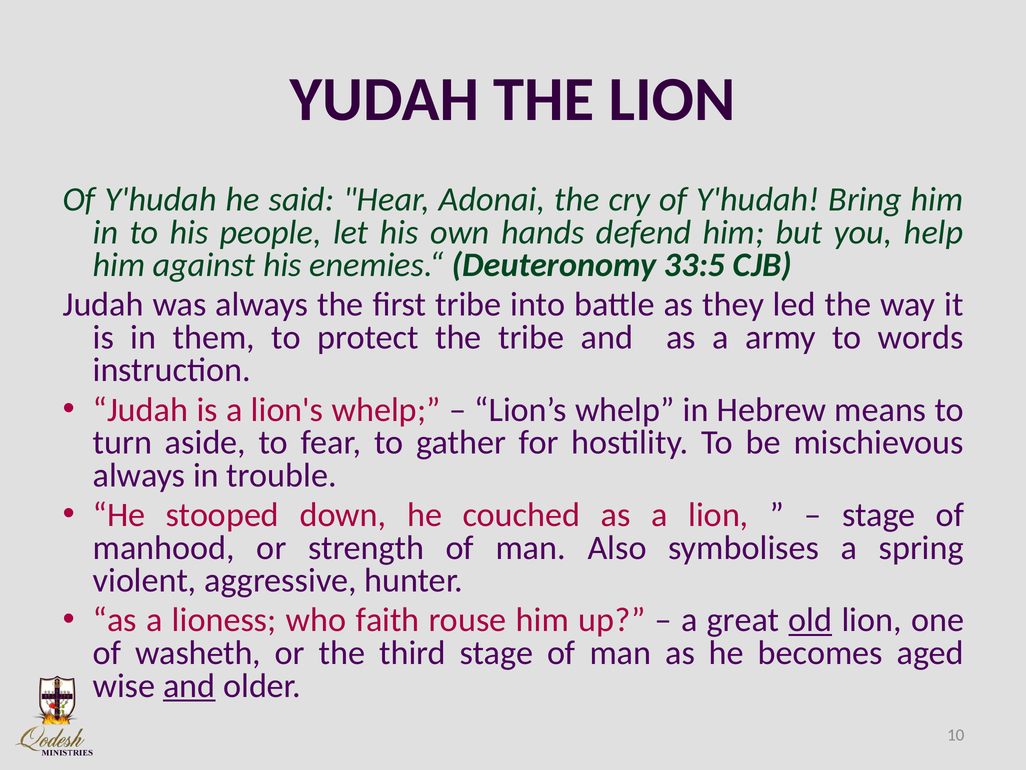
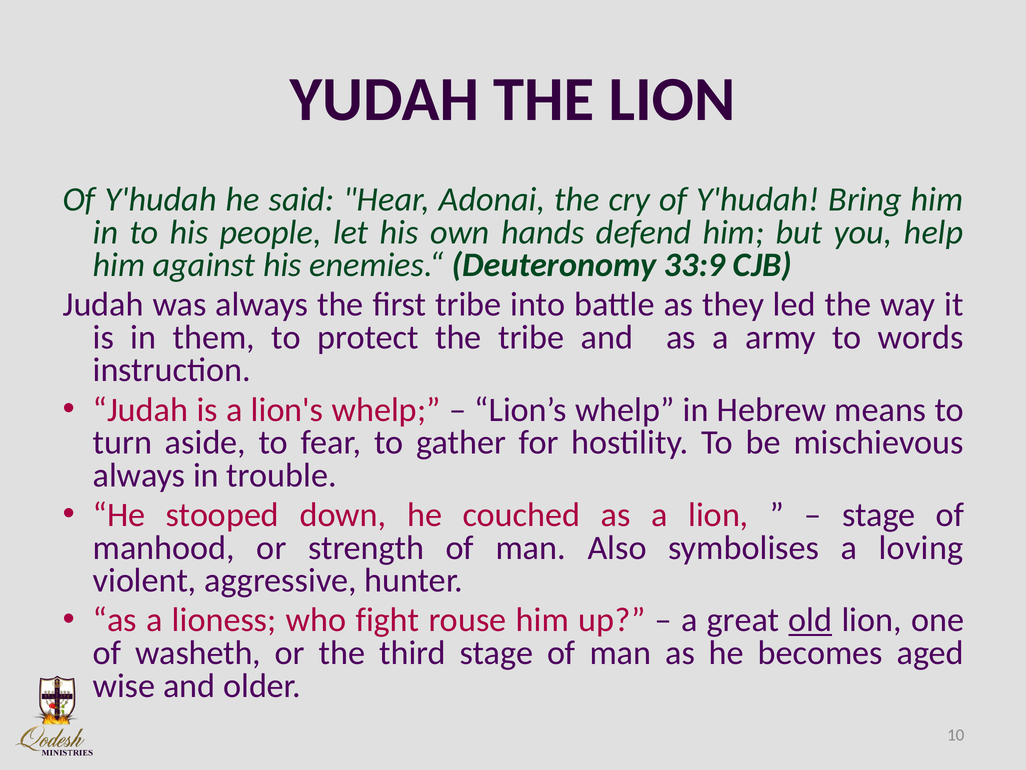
33:5: 33:5 -> 33:9 (695, 265)
spring: spring -> loving (921, 547)
faith: faith -> fight (388, 620)
and underline: present -> none (189, 685)
